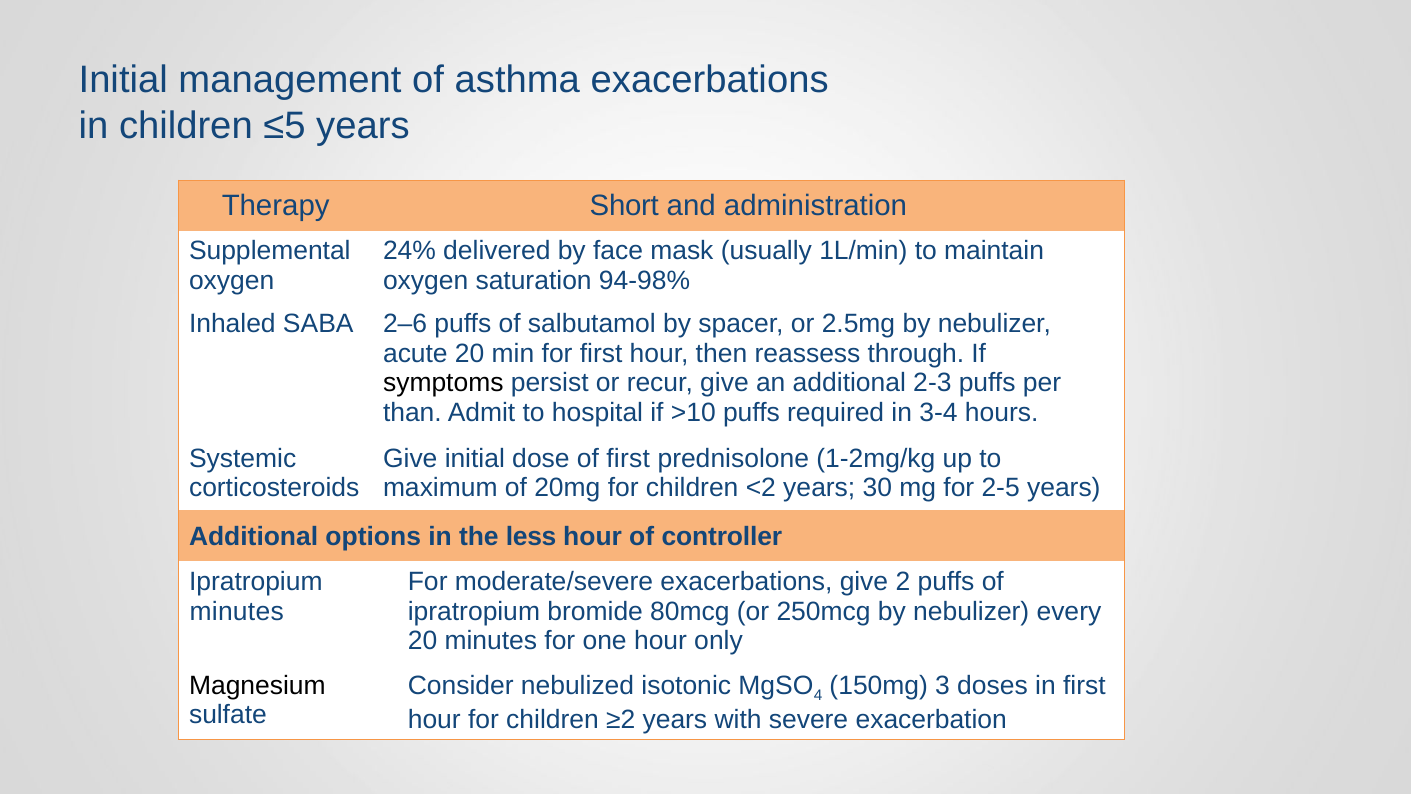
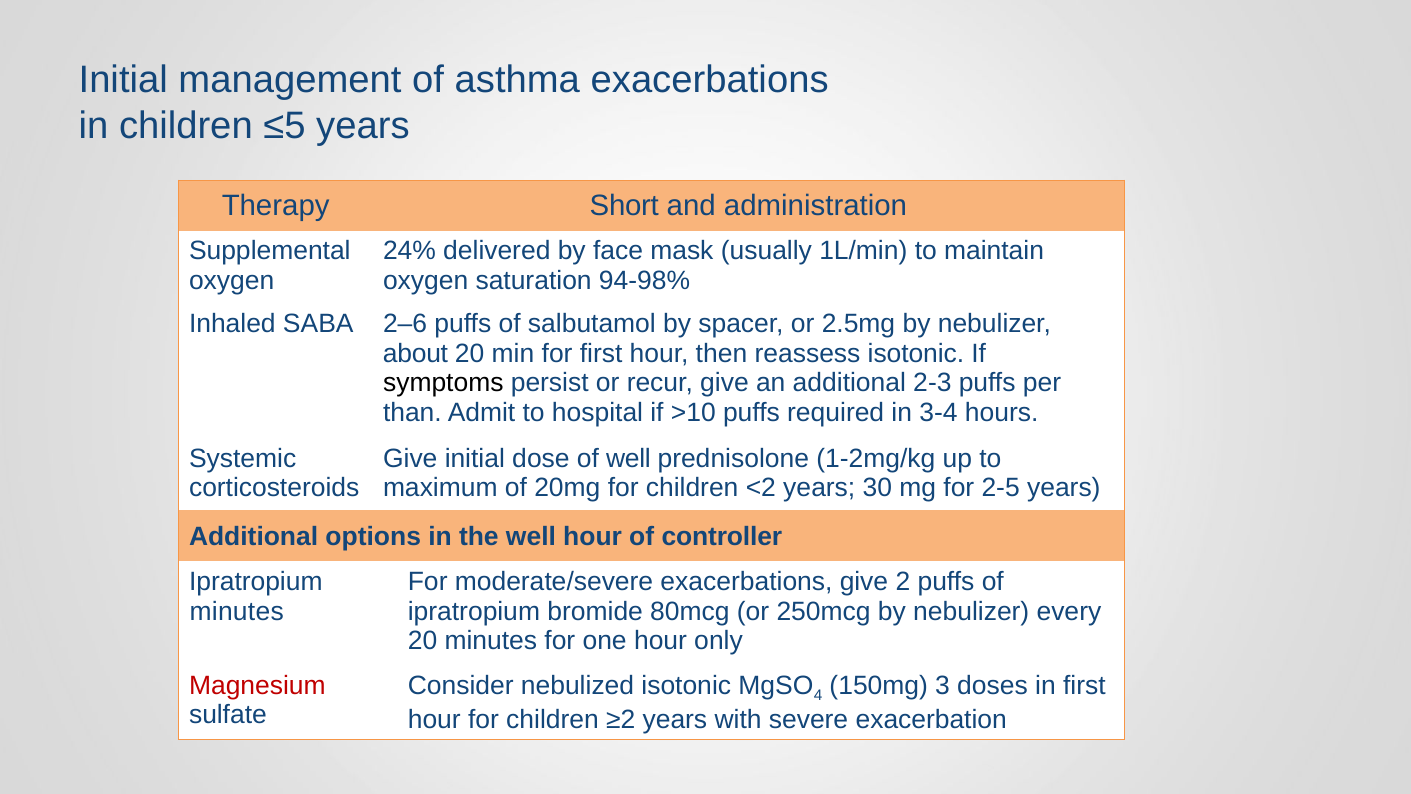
acute: acute -> about (415, 353)
reassess through: through -> isotonic (916, 353)
of first: first -> well (628, 458)
the less: less -> well (531, 536)
Magnesium colour: black -> red (257, 685)
